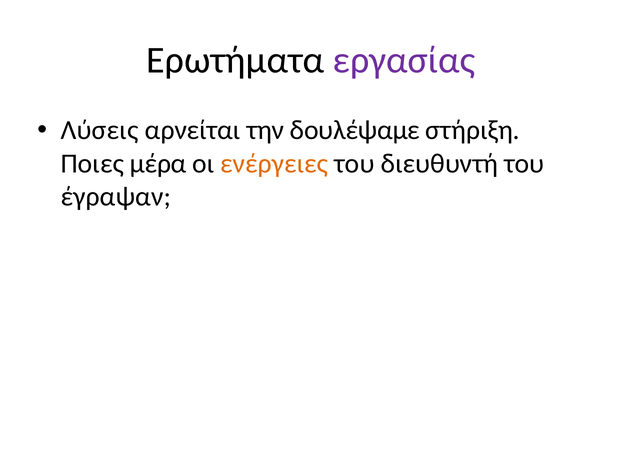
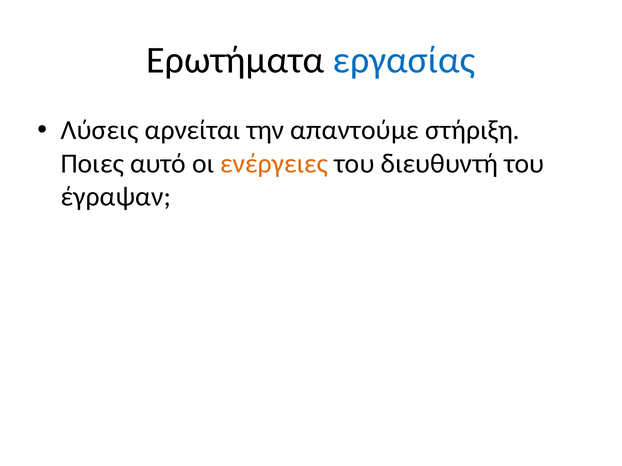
εργασίας colour: purple -> blue (404, 60)
δουλέψαμε: δουλέψαμε -> απαντούμε (355, 130)
μέρα: μέρα -> αυτό (158, 164)
